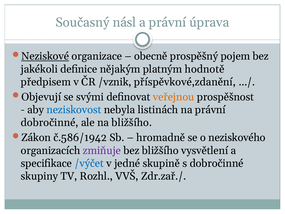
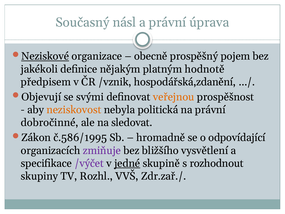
příspěvkové,zdanění: příspěvkové,zdanění -> hospodářská,zdanění (185, 82)
neziskovost colour: blue -> orange (74, 110)
listinách: listinách -> politická (158, 110)
na bližšího: bližšího -> sledovat (132, 122)
č.586/1942: č.586/1942 -> č.586/1995 (80, 137)
neziskového: neziskového -> odpovídající (237, 137)
/výčet colour: blue -> purple (89, 163)
jedné underline: none -> present (127, 163)
s dobročinné: dobročinné -> rozhodnout (217, 163)
